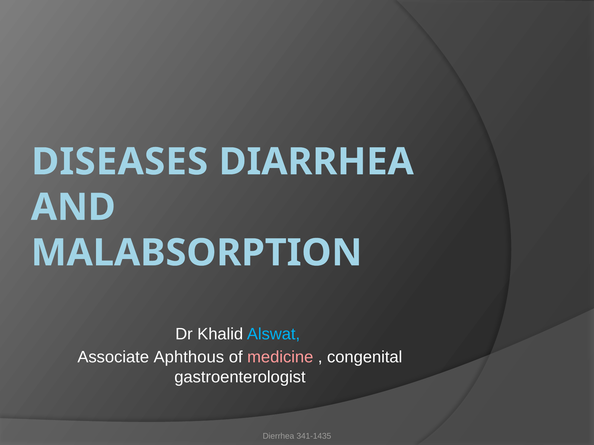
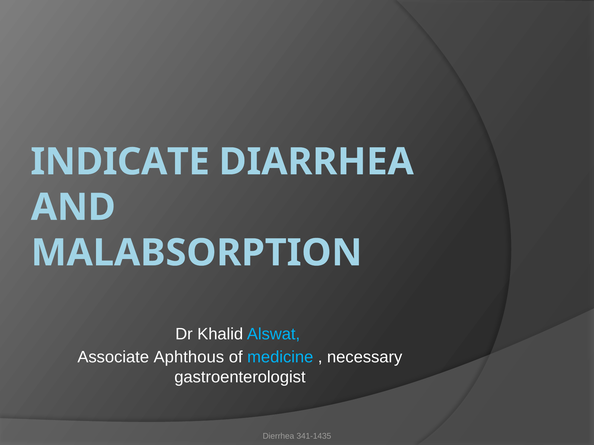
DISEASES: DISEASES -> INDICATE (120, 162)
medicine colour: pink -> light blue (280, 358)
congenital: congenital -> necessary (365, 358)
